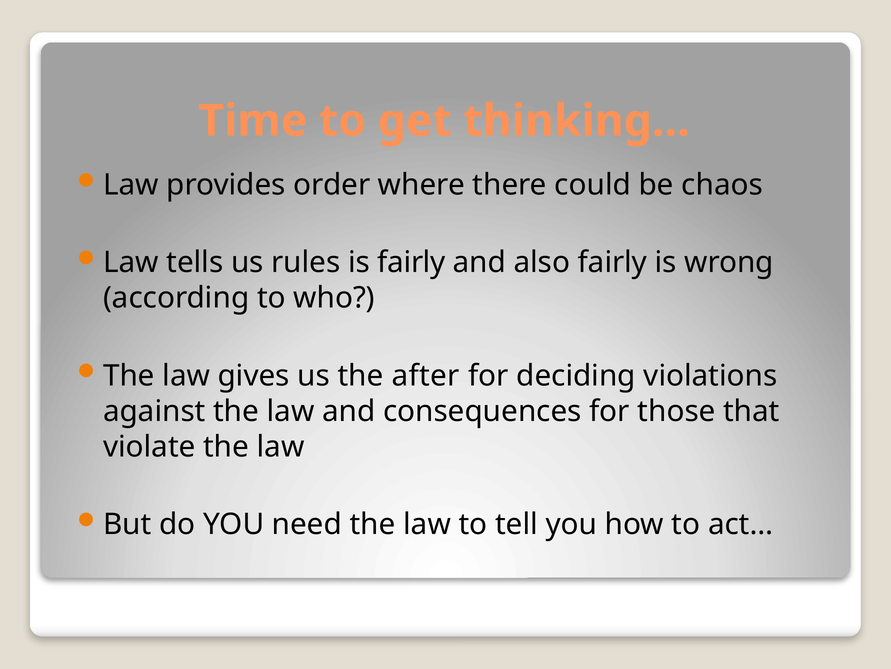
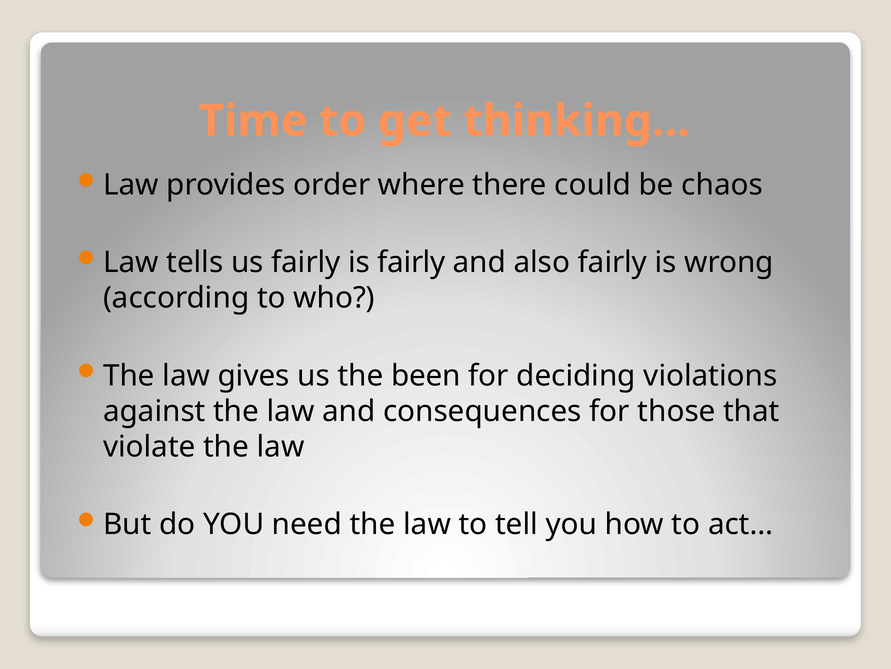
us rules: rules -> fairly (306, 262)
after: after -> been (426, 375)
